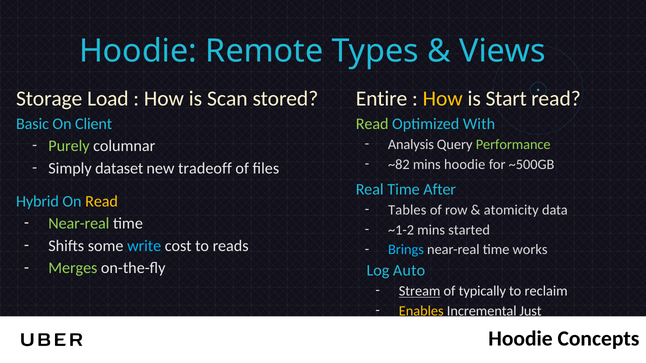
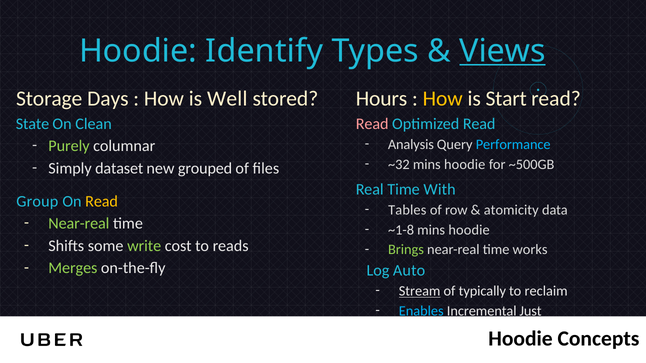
Remote: Remote -> Identify (264, 51)
Views underline: none -> present (502, 51)
Load: Load -> Days (108, 99)
Scan: Scan -> Well (227, 99)
Entire: Entire -> Hours (382, 99)
Basic: Basic -> State (33, 124)
Client: Client -> Clean (94, 124)
Read colour: light green -> pink (372, 124)
Optimized With: With -> Read (479, 124)
Performance colour: light green -> light blue (513, 145)
~82: ~82 -> ~32 (399, 165)
tradeoff: tradeoff -> grouped (205, 169)
After: After -> With (440, 190)
Hybrid: Hybrid -> Group (37, 202)
~1-2: ~1-2 -> ~1-8 (401, 230)
started: started -> hoodie (469, 230)
write colour: light blue -> light green (144, 246)
Brings colour: light blue -> light green (406, 250)
Enables colour: yellow -> light blue (421, 311)
